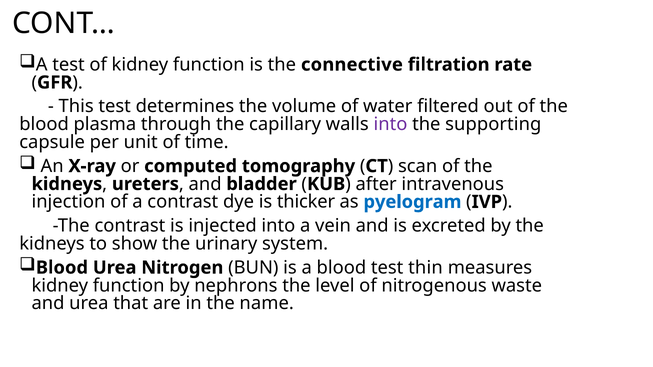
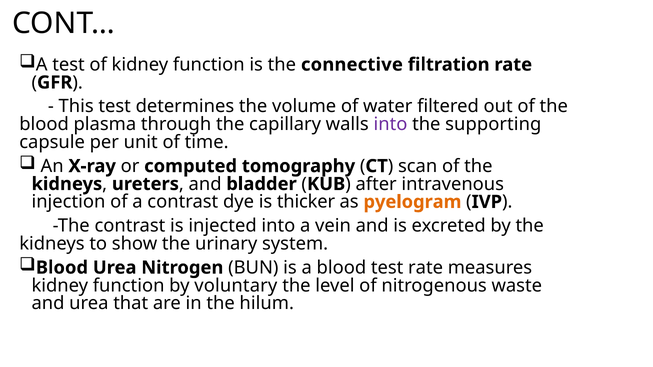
pyelogram colour: blue -> orange (412, 202)
test thin: thin -> rate (426, 268)
nephrons: nephrons -> voluntary (236, 286)
name: name -> hilum (267, 304)
